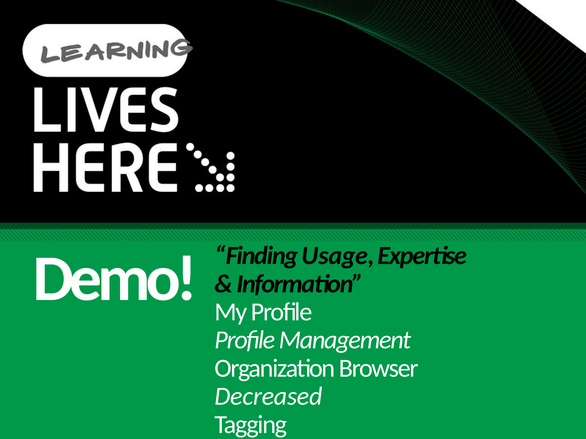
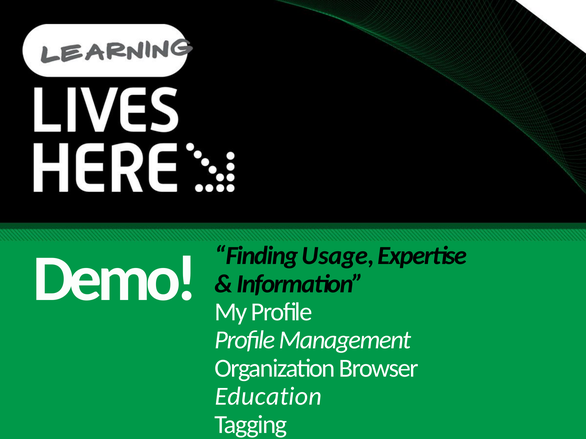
Decreased: Decreased -> Education (268, 397)
